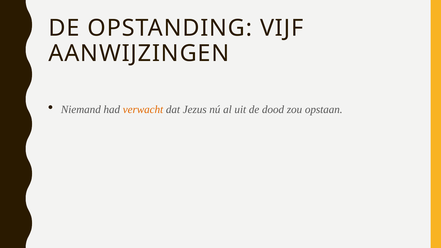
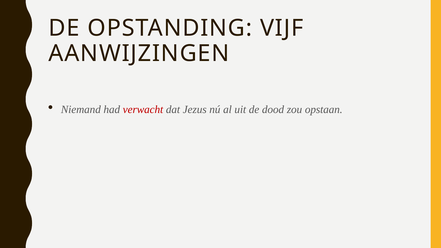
verwacht colour: orange -> red (143, 109)
